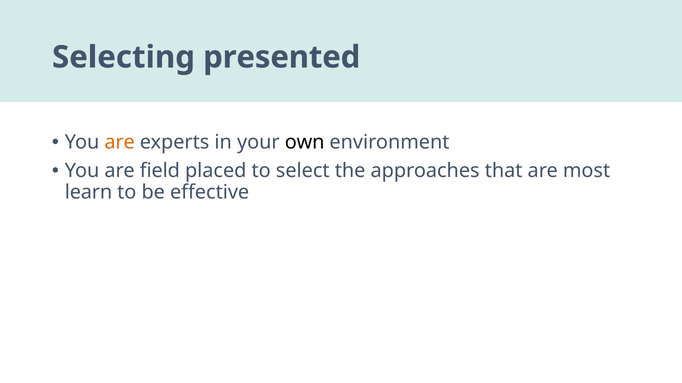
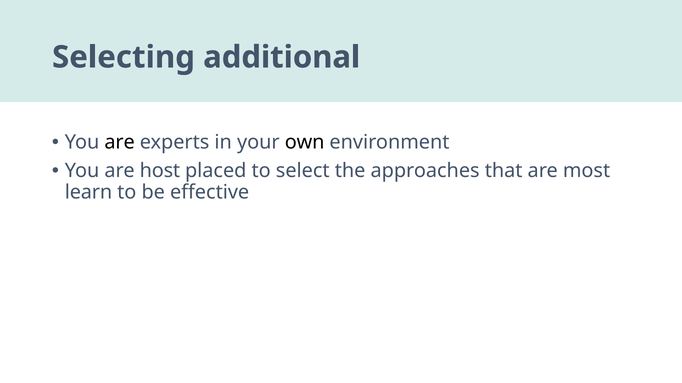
presented: presented -> additional (282, 57)
are colour: orange -> black (120, 143)
field: field -> host (160, 171)
